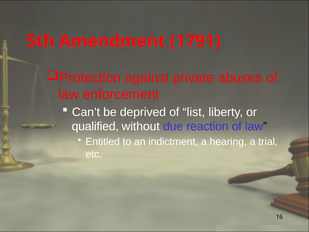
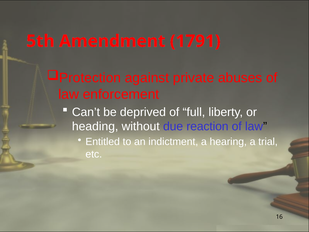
list: list -> full (194, 112)
qualified: qualified -> heading (95, 126)
